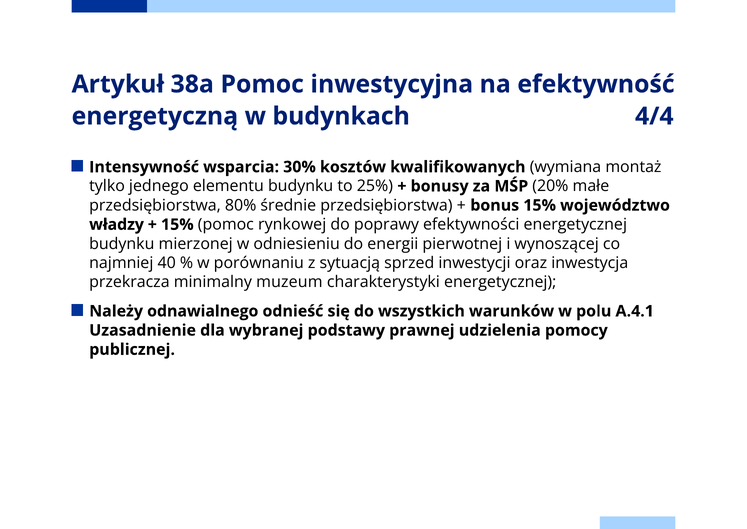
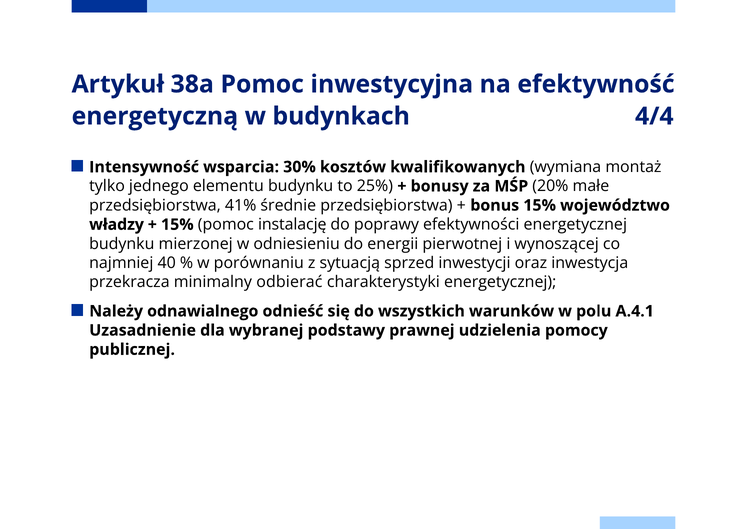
80%: 80% -> 41% (241, 205)
rynkowej: rynkowej -> instalację (292, 224)
muzeum: muzeum -> odbierać (289, 282)
